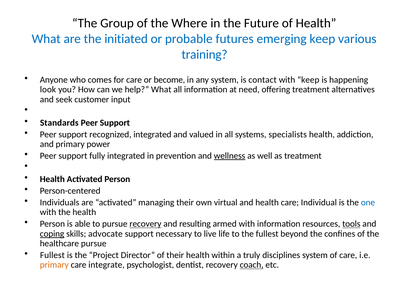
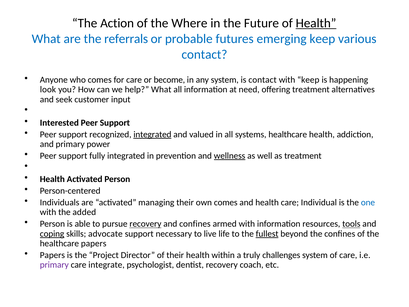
Group: Group -> Action (117, 23)
Health underline: none -> present (316, 23)
initiated: initiated -> referrals (126, 39)
training: training -> contact (204, 54)
Standards: Standards -> Interested (59, 123)
integrated underline: none -> present (152, 134)
systems specialists: specialists -> healthcare (288, 134)
own virtual: virtual -> comes (226, 202)
the health: health -> added (84, 212)
and resulting: resulting -> confines (195, 224)
fullest underline: none -> present (267, 234)
healthcare pursue: pursue -> papers (94, 243)
Fullest: Fullest -> Papers (52, 255)
disciplines: disciplines -> challenges (281, 255)
primary colour: orange -> purple (54, 265)
coach underline: present -> none (252, 265)
